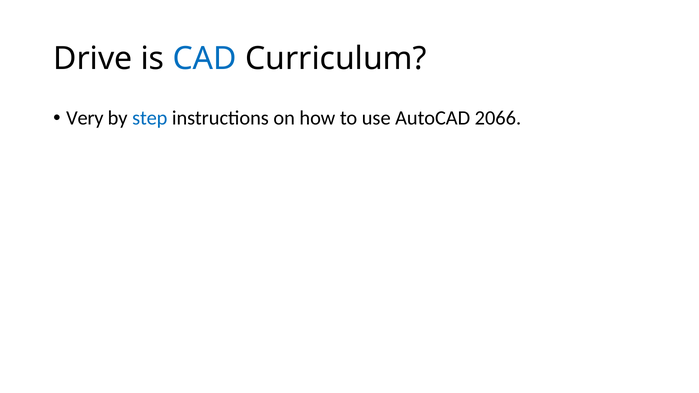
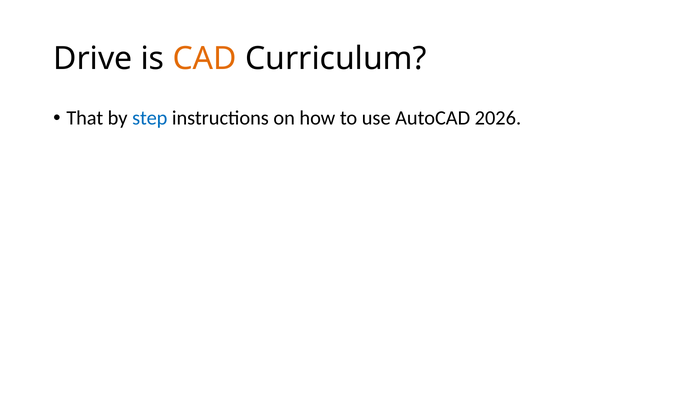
CAD colour: blue -> orange (205, 59)
Very: Very -> That (85, 118)
2066: 2066 -> 2026 (498, 118)
